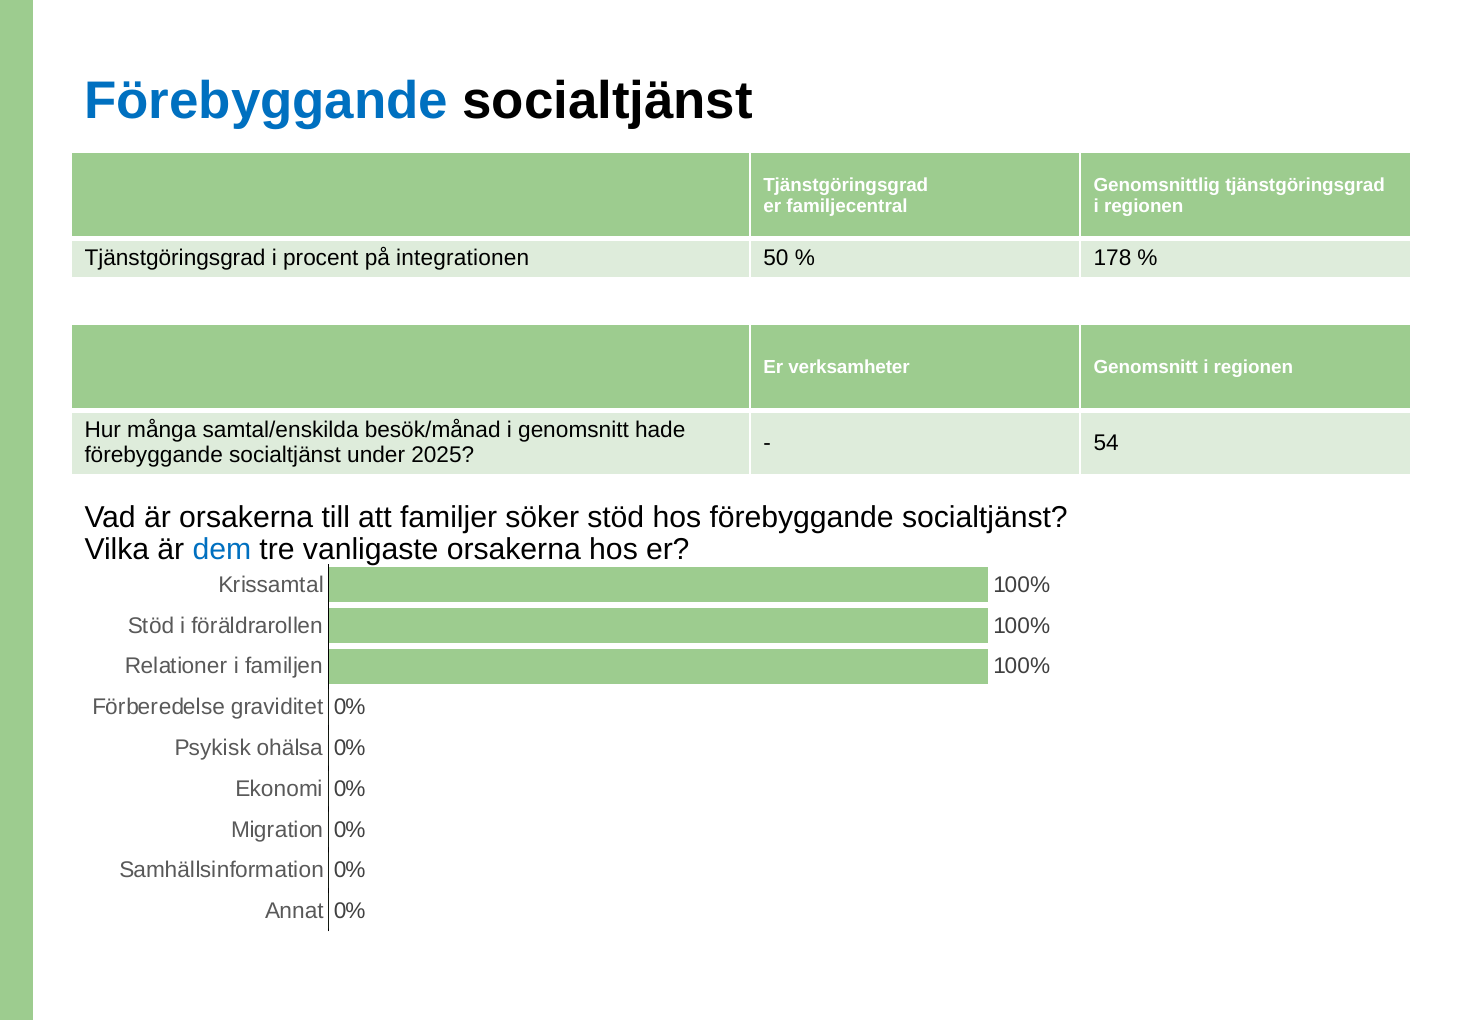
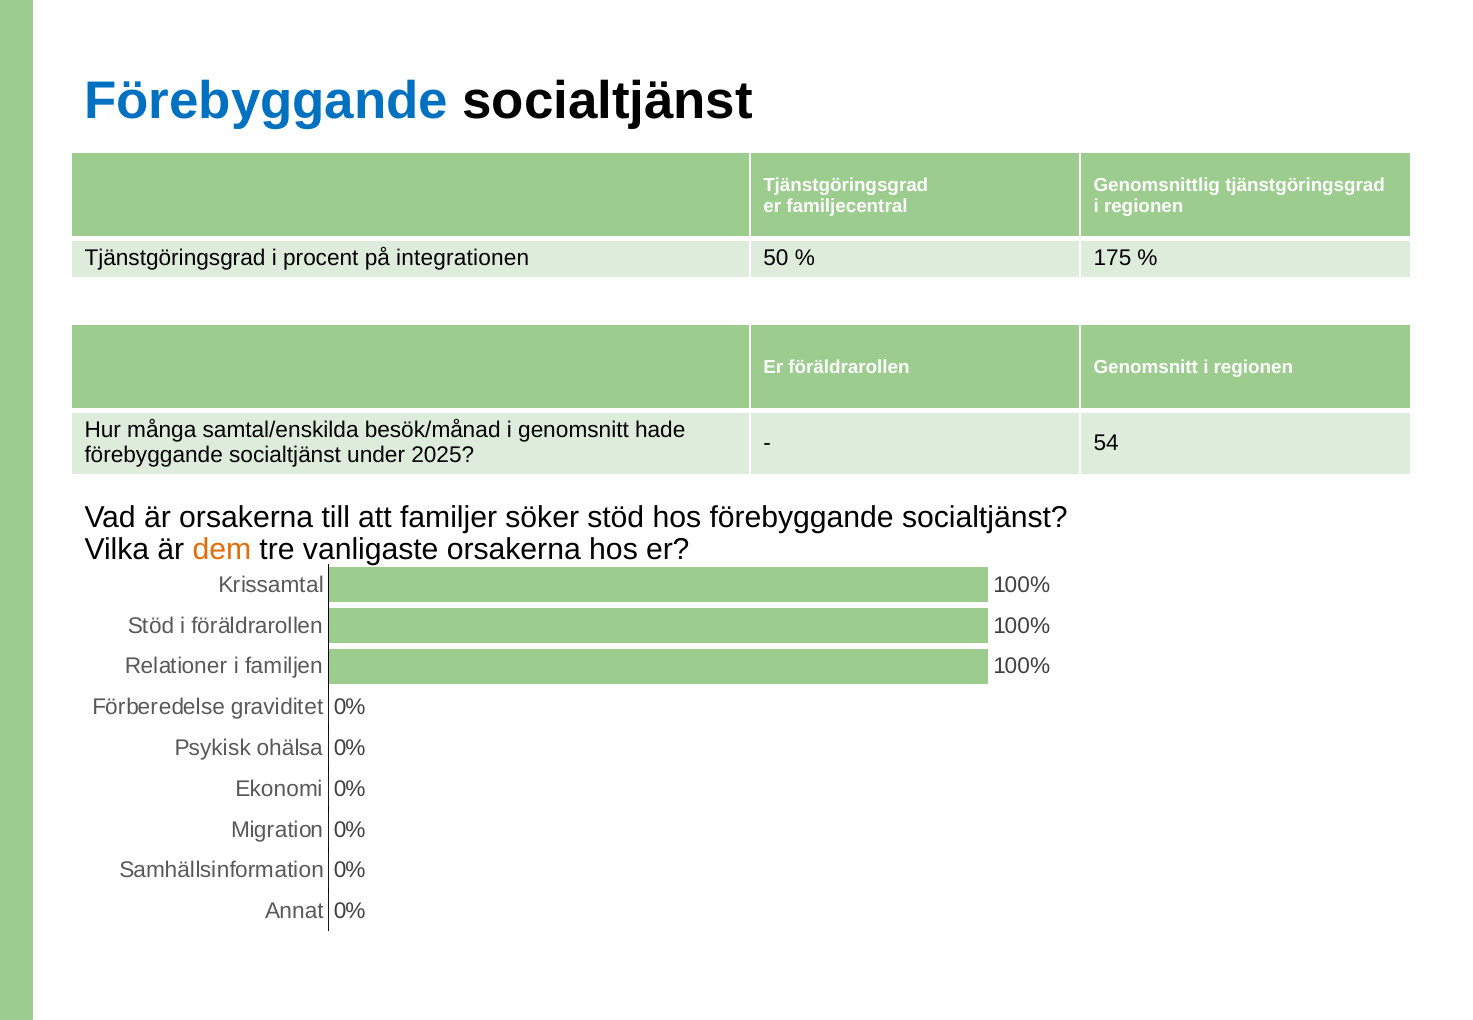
178: 178 -> 175 (1112, 258)
Er verksamheter: verksamheter -> föräldrarollen (849, 367)
dem colour: blue -> orange (222, 550)
